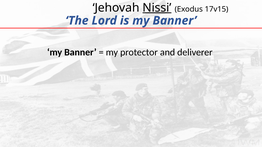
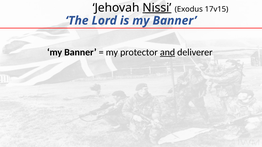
and underline: none -> present (168, 52)
